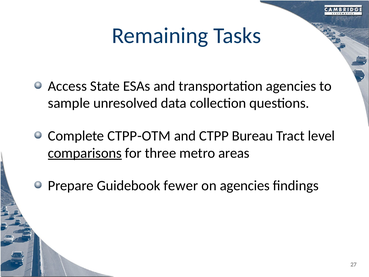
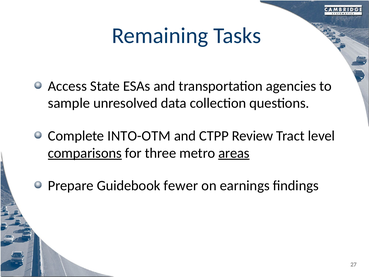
CTPP-OTM: CTPP-OTM -> INTO-OTM (139, 136)
Bureau: Bureau -> Review (252, 136)
areas underline: none -> present (234, 153)
on agencies: agencies -> earnings (245, 185)
